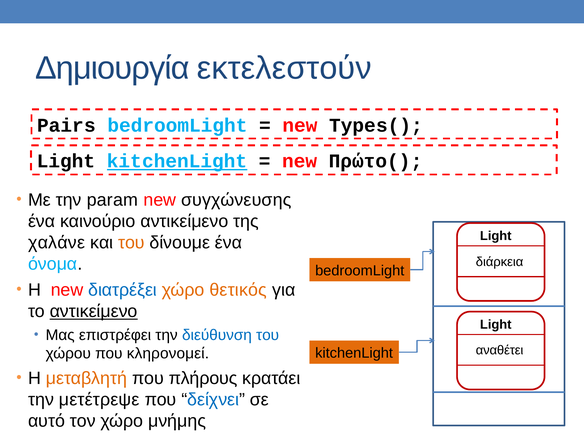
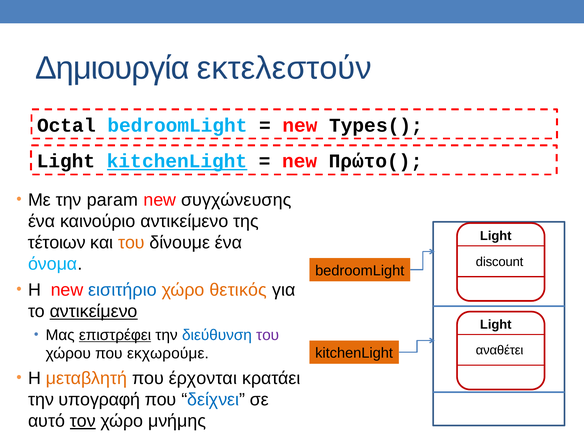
Pairs: Pairs -> Octal (66, 125)
χαλάνε: χαλάνε -> τέτοιων (57, 243)
διάρκεια: διάρκεια -> discount (500, 262)
διατρέξει: διατρέξει -> εισιτήριο (123, 290)
επιστρέφει underline: none -> present (115, 335)
του colour: blue -> purple (268, 335)
κληρονομεί: κληρονομεί -> εκχωρούμε (168, 354)
πλήρους: πλήρους -> έρχονται (203, 378)
μετέτρεψε: μετέτρεψε -> υπογραφή (99, 400)
τον underline: none -> present (83, 421)
